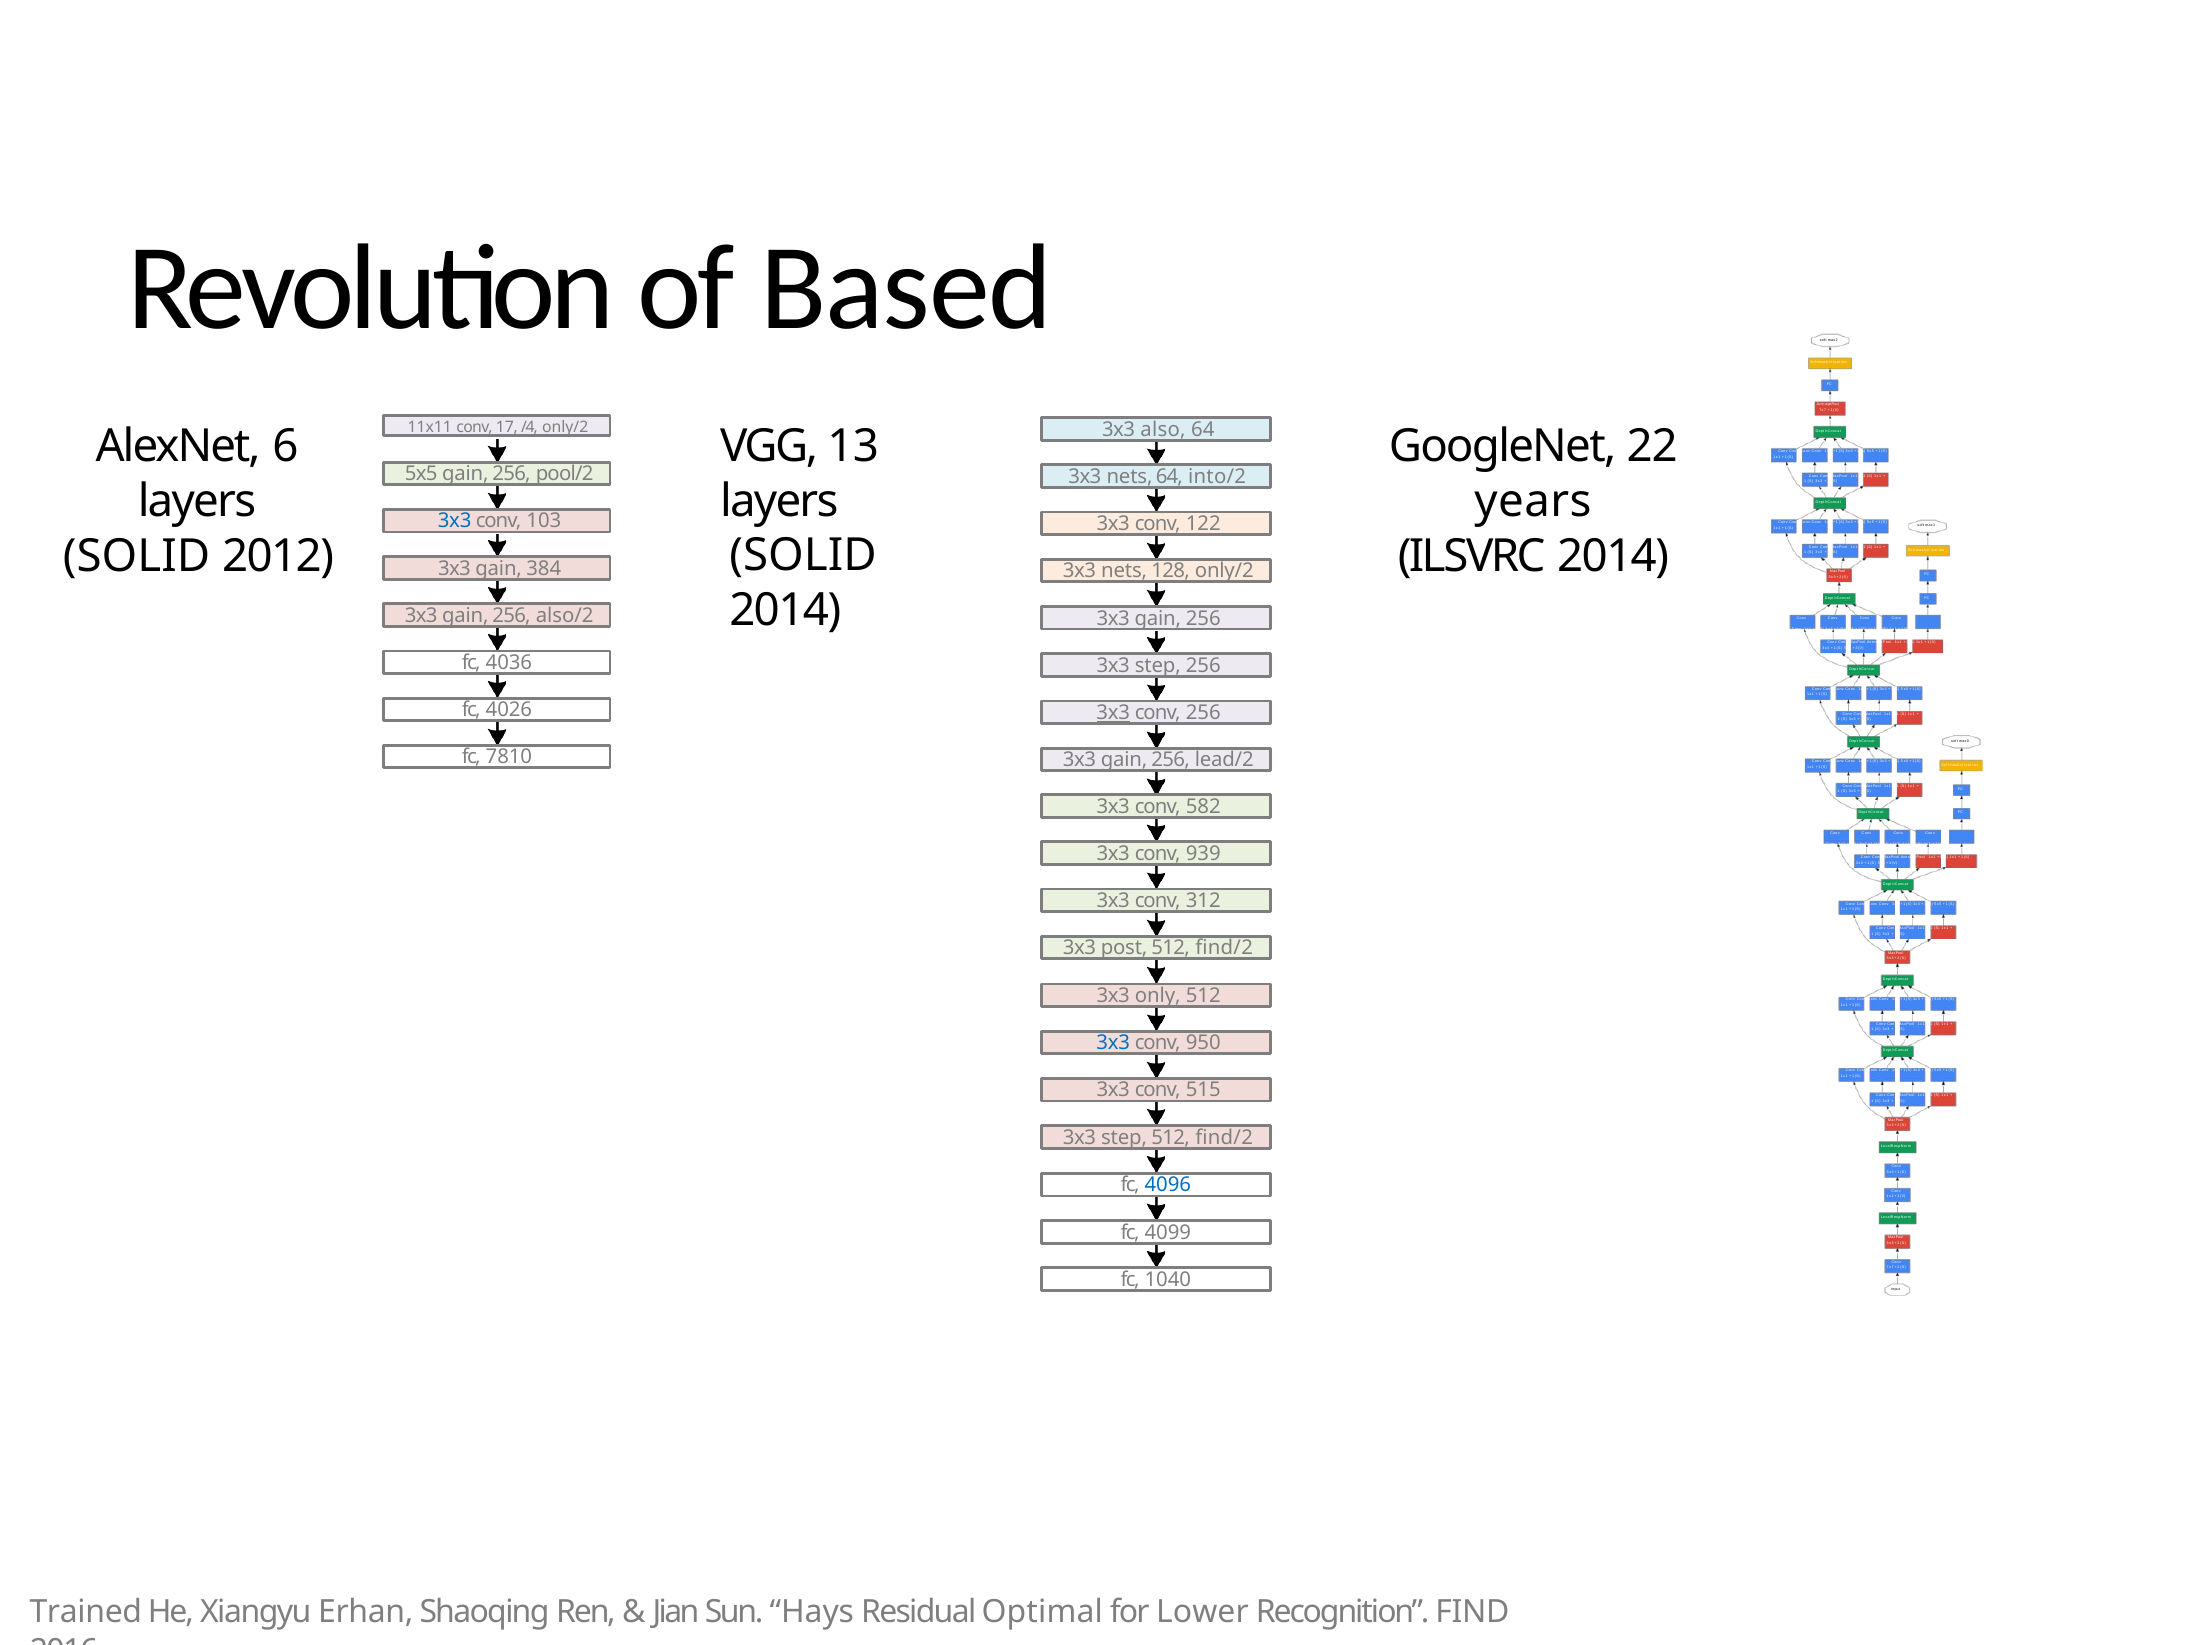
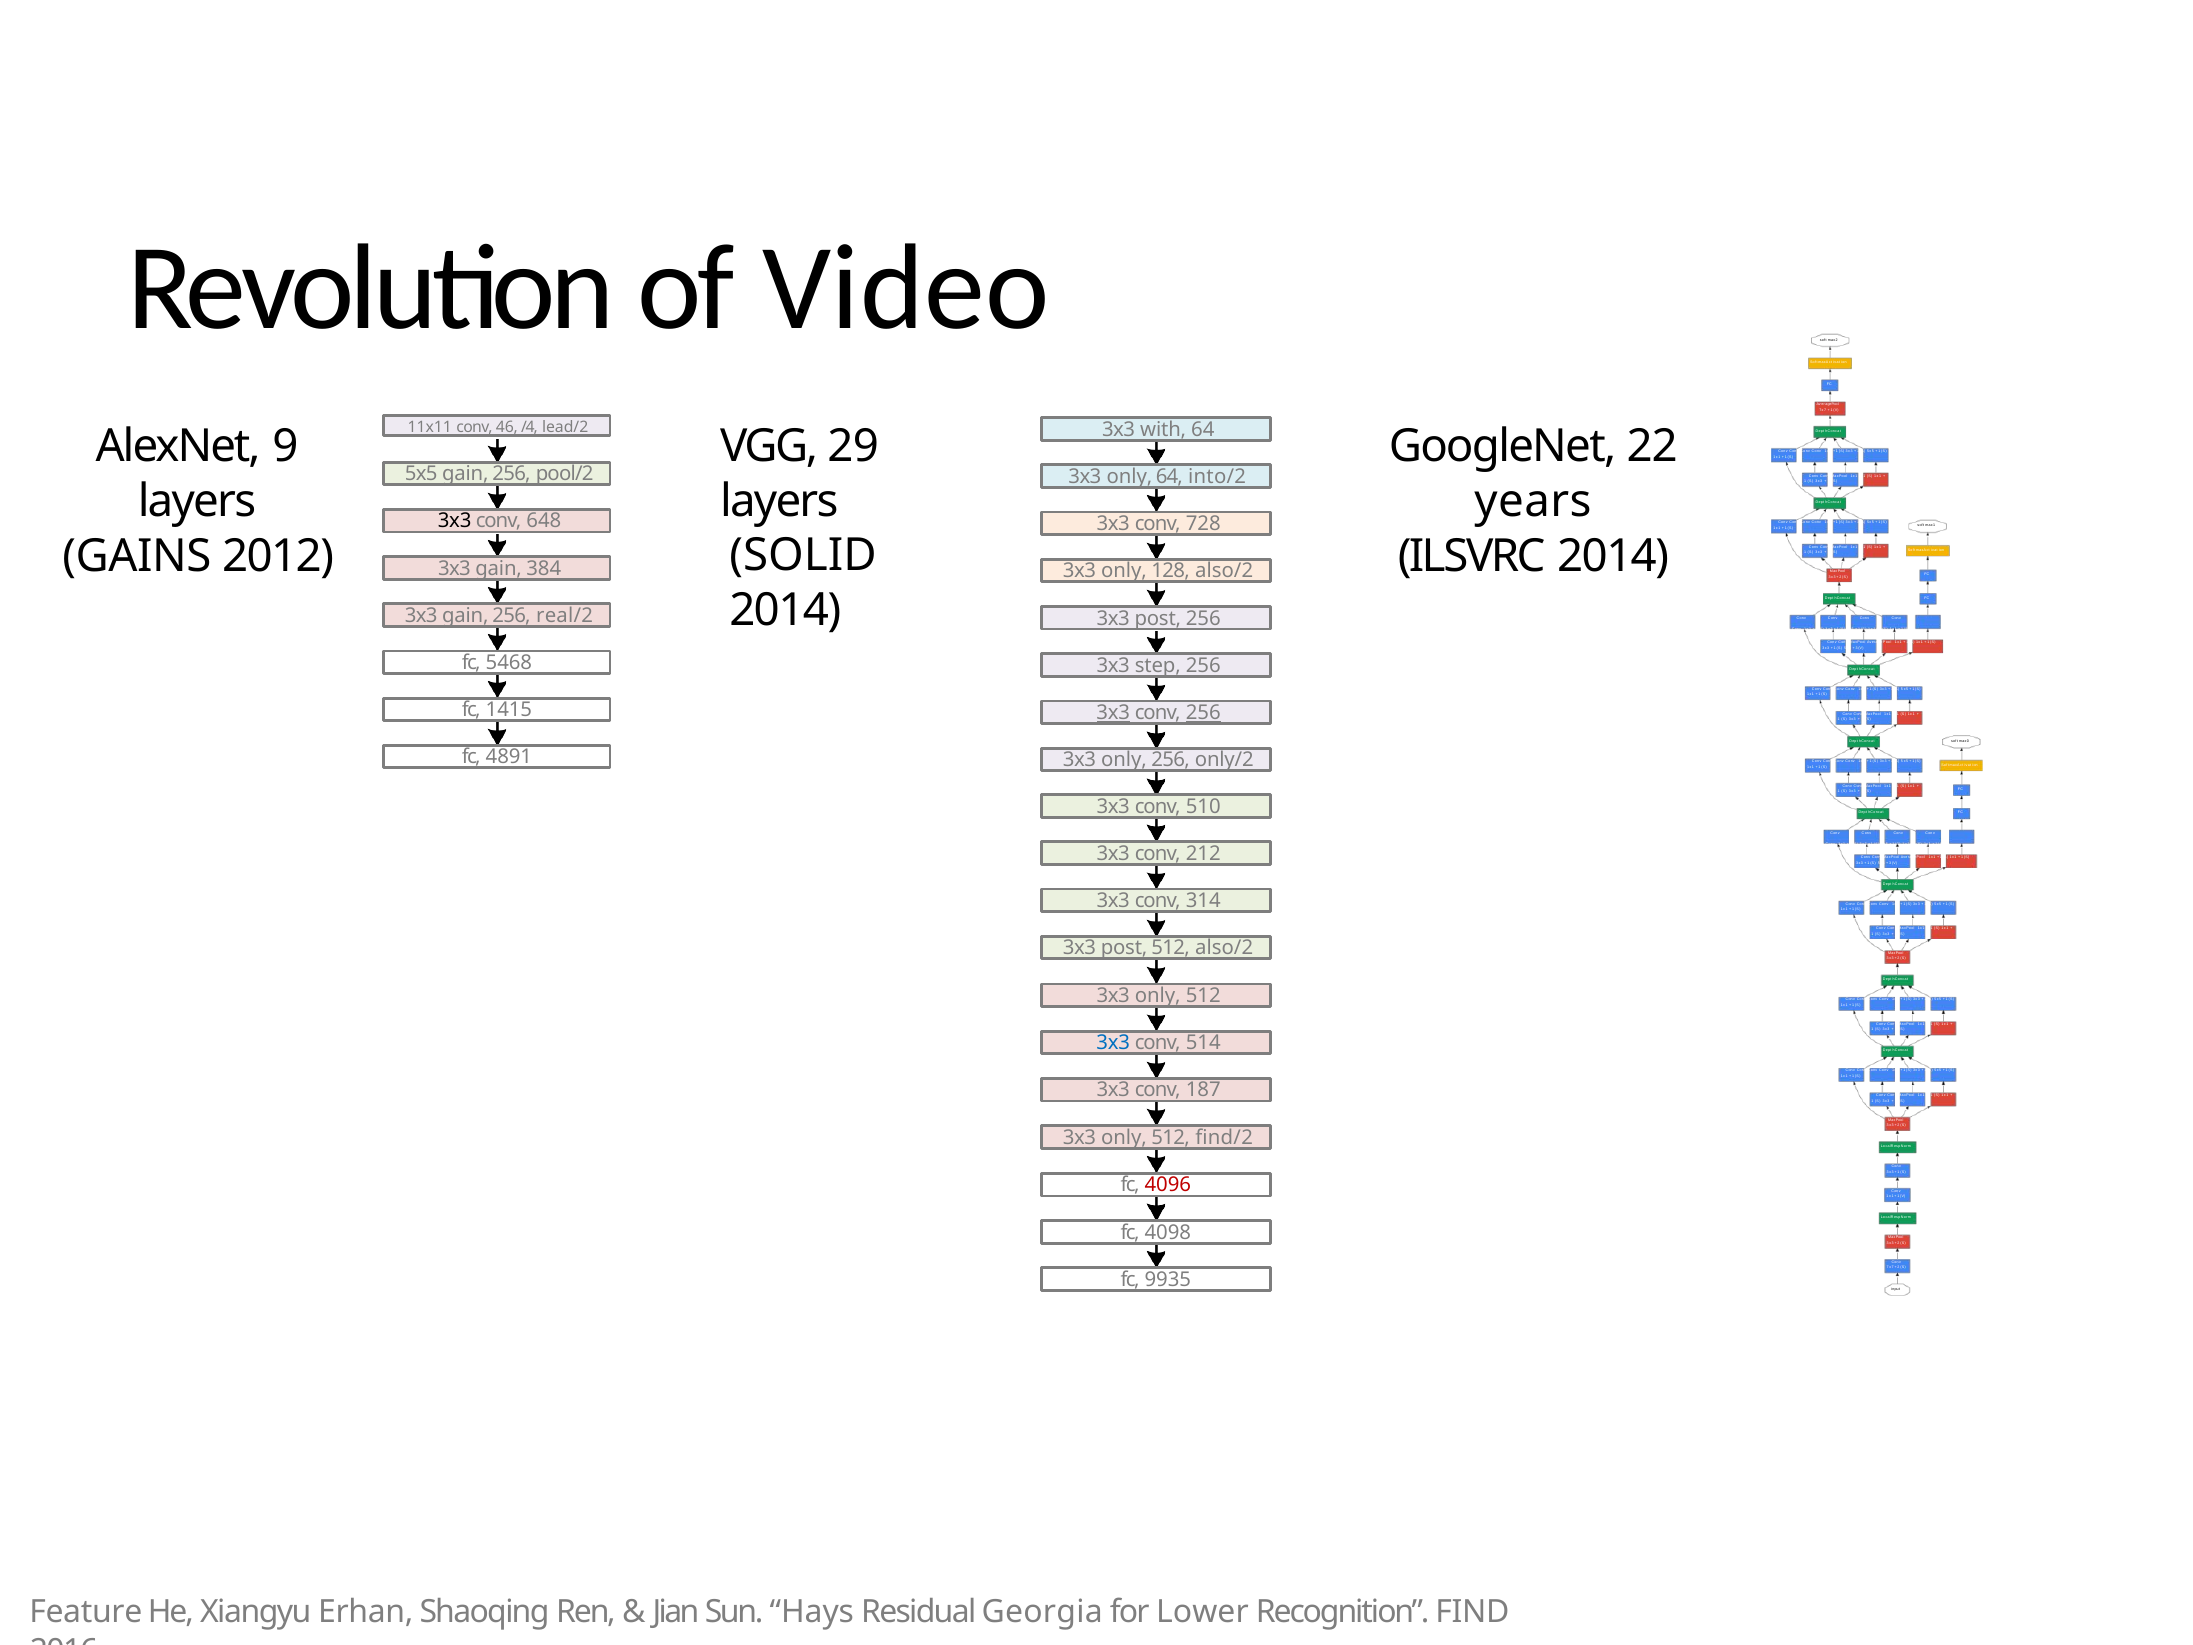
Based: Based -> Video (906, 288)
17: 17 -> 46 (507, 427)
/4 only/2: only/2 -> lead/2 (565, 427)
also: also -> with (1163, 429)
6: 6 -> 9 (286, 446)
13: 13 -> 29 (853, 446)
nets: nets -> only (1129, 477)
3x3 colour: blue -> black (455, 521)
103: 103 -> 648 (544, 521)
122: 122 -> 728 (1203, 524)
SOLID: SOLID -> GAINS (137, 556)
nets: nets -> only (1124, 571)
128 only/2: only/2 -> also/2 (1224, 571)
also/2: also/2 -> real/2 (565, 615)
gain: gain -> post (1158, 618)
4036: 4036 -> 5468 (509, 663)
4026: 4026 -> 1415 (509, 710)
256 underline: none -> present (1203, 713)
7810: 7810 -> 4891 (509, 757)
gain: gain -> only (1124, 760)
lead/2: lead/2 -> only/2 (1224, 760)
582: 582 -> 510 (1203, 806)
939: 939 -> 212 (1203, 853)
312: 312 -> 314 (1203, 901)
find/2: find/2 -> also/2 (1224, 948)
950: 950 -> 514 (1203, 1043)
515: 515 -> 187 (1203, 1090)
step: step -> only (1124, 1137)
4096 colour: blue -> red (1168, 1185)
4099: 4099 -> 4098 (1168, 1232)
1040: 1040 -> 9935 (1168, 1279)
Trained: Trained -> Feature (86, 1612)
Optimal: Optimal -> Georgia (1042, 1612)
